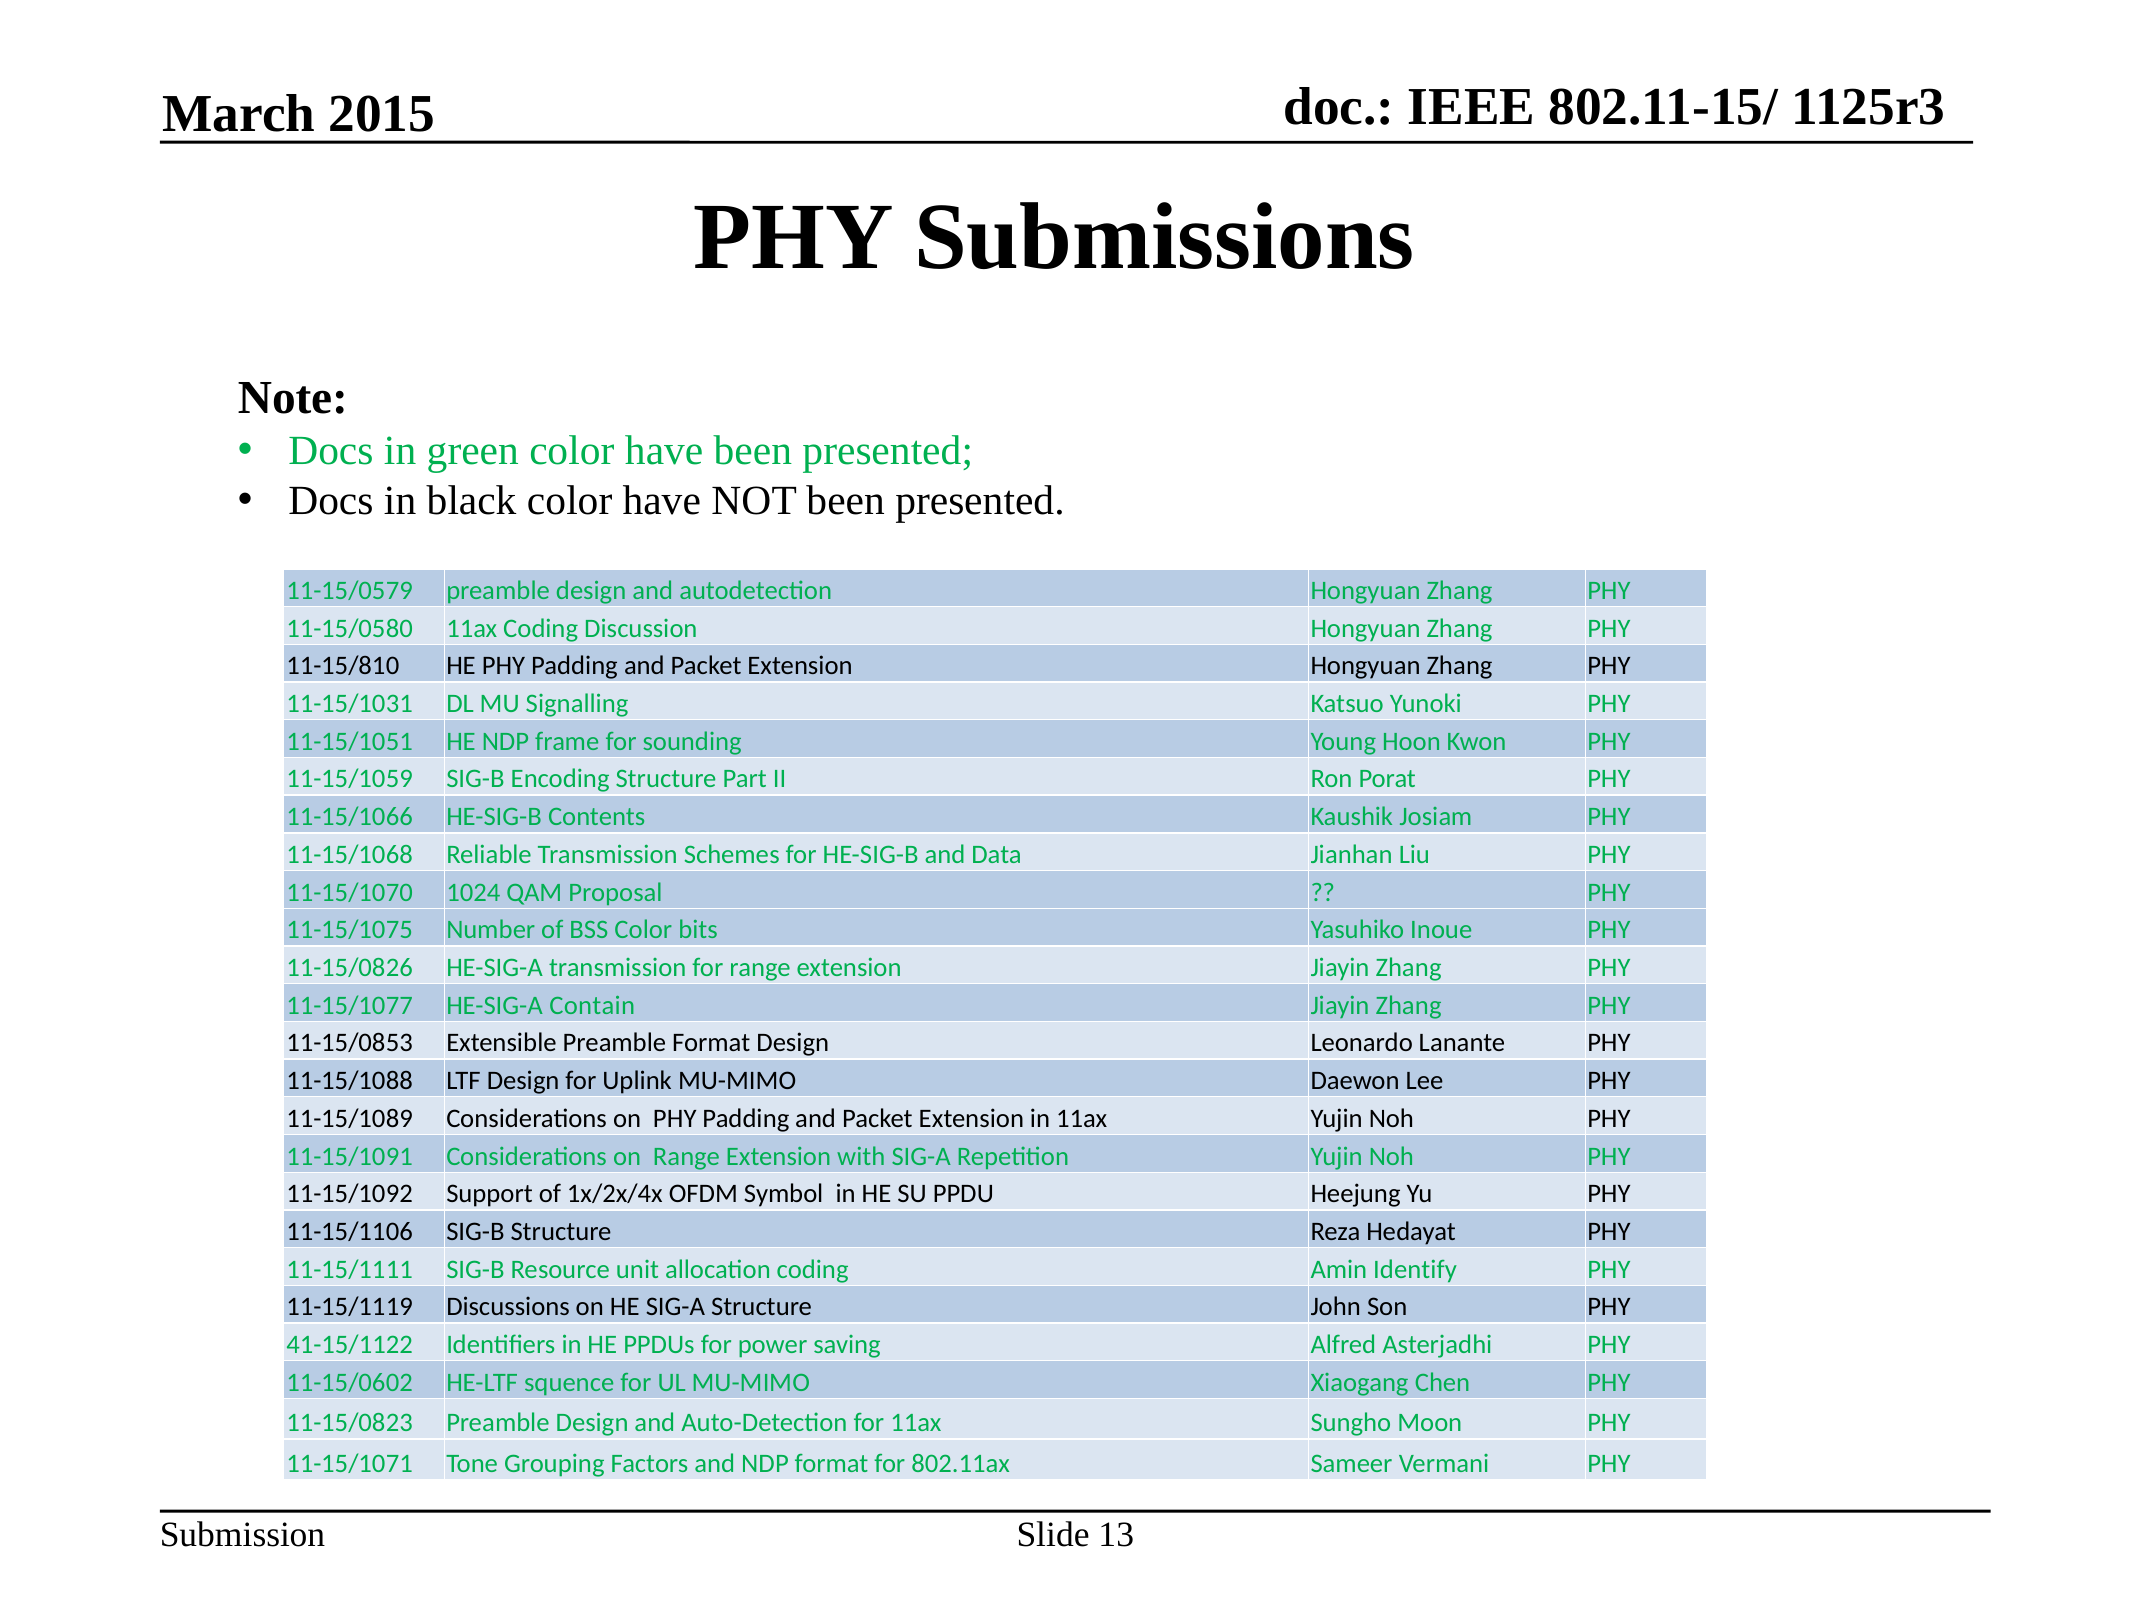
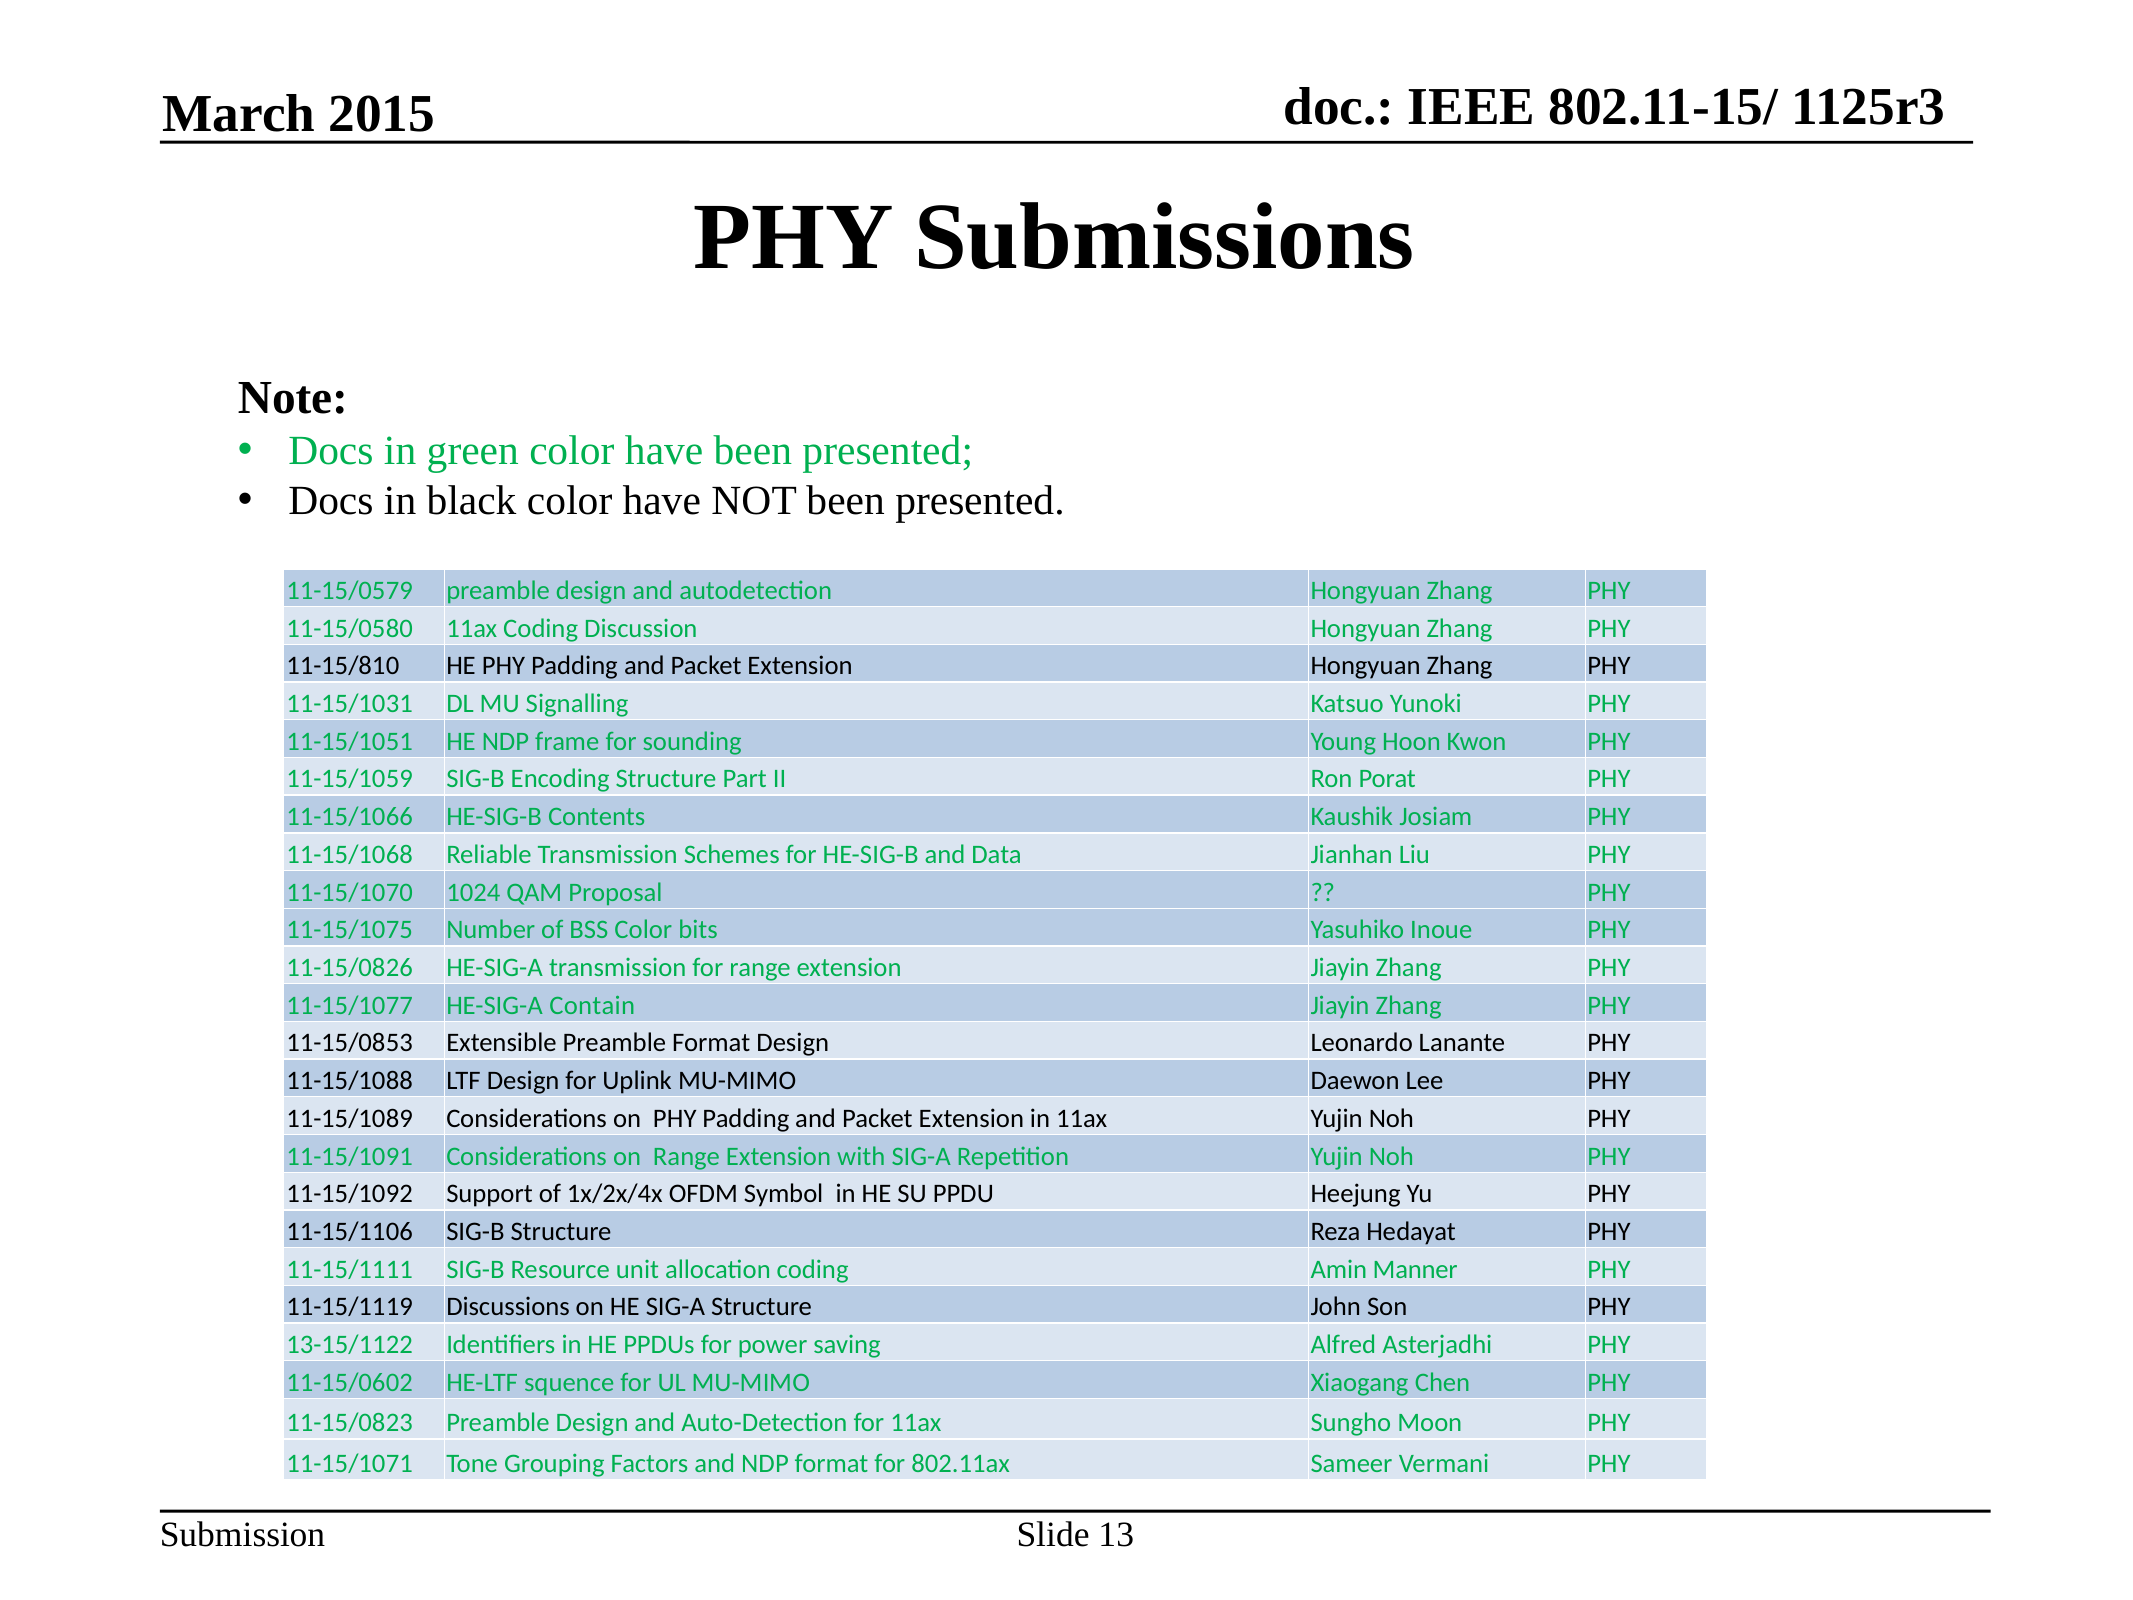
Identify: Identify -> Manner (1415, 1269)
41-15/1122: 41-15/1122 -> 13-15/1122 (350, 1345)
